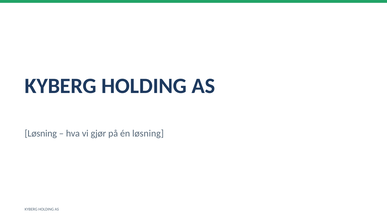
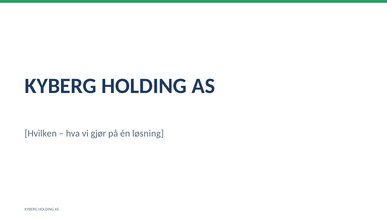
Løsning: Løsning -> Hvilken (41, 133)
